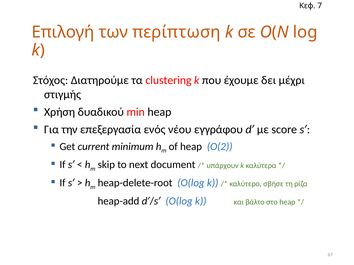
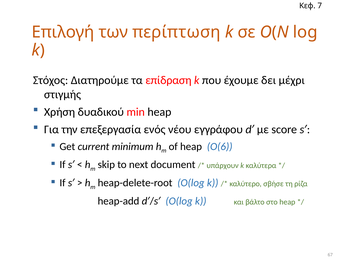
clustering: clustering -> επίδραση (168, 80)
O(2: O(2 -> O(6 (220, 147)
